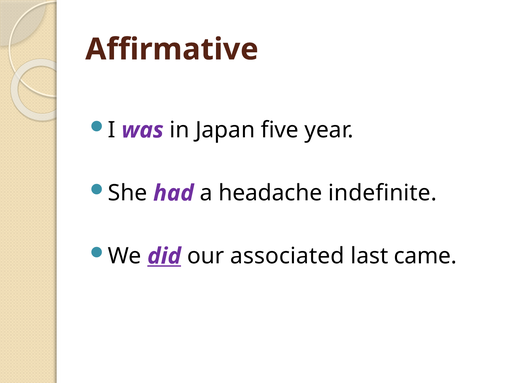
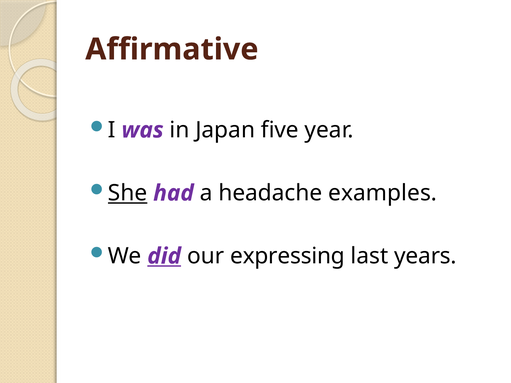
She underline: none -> present (128, 193)
indefinite: indefinite -> examples (383, 193)
associated: associated -> expressing (287, 256)
came: came -> years (425, 256)
